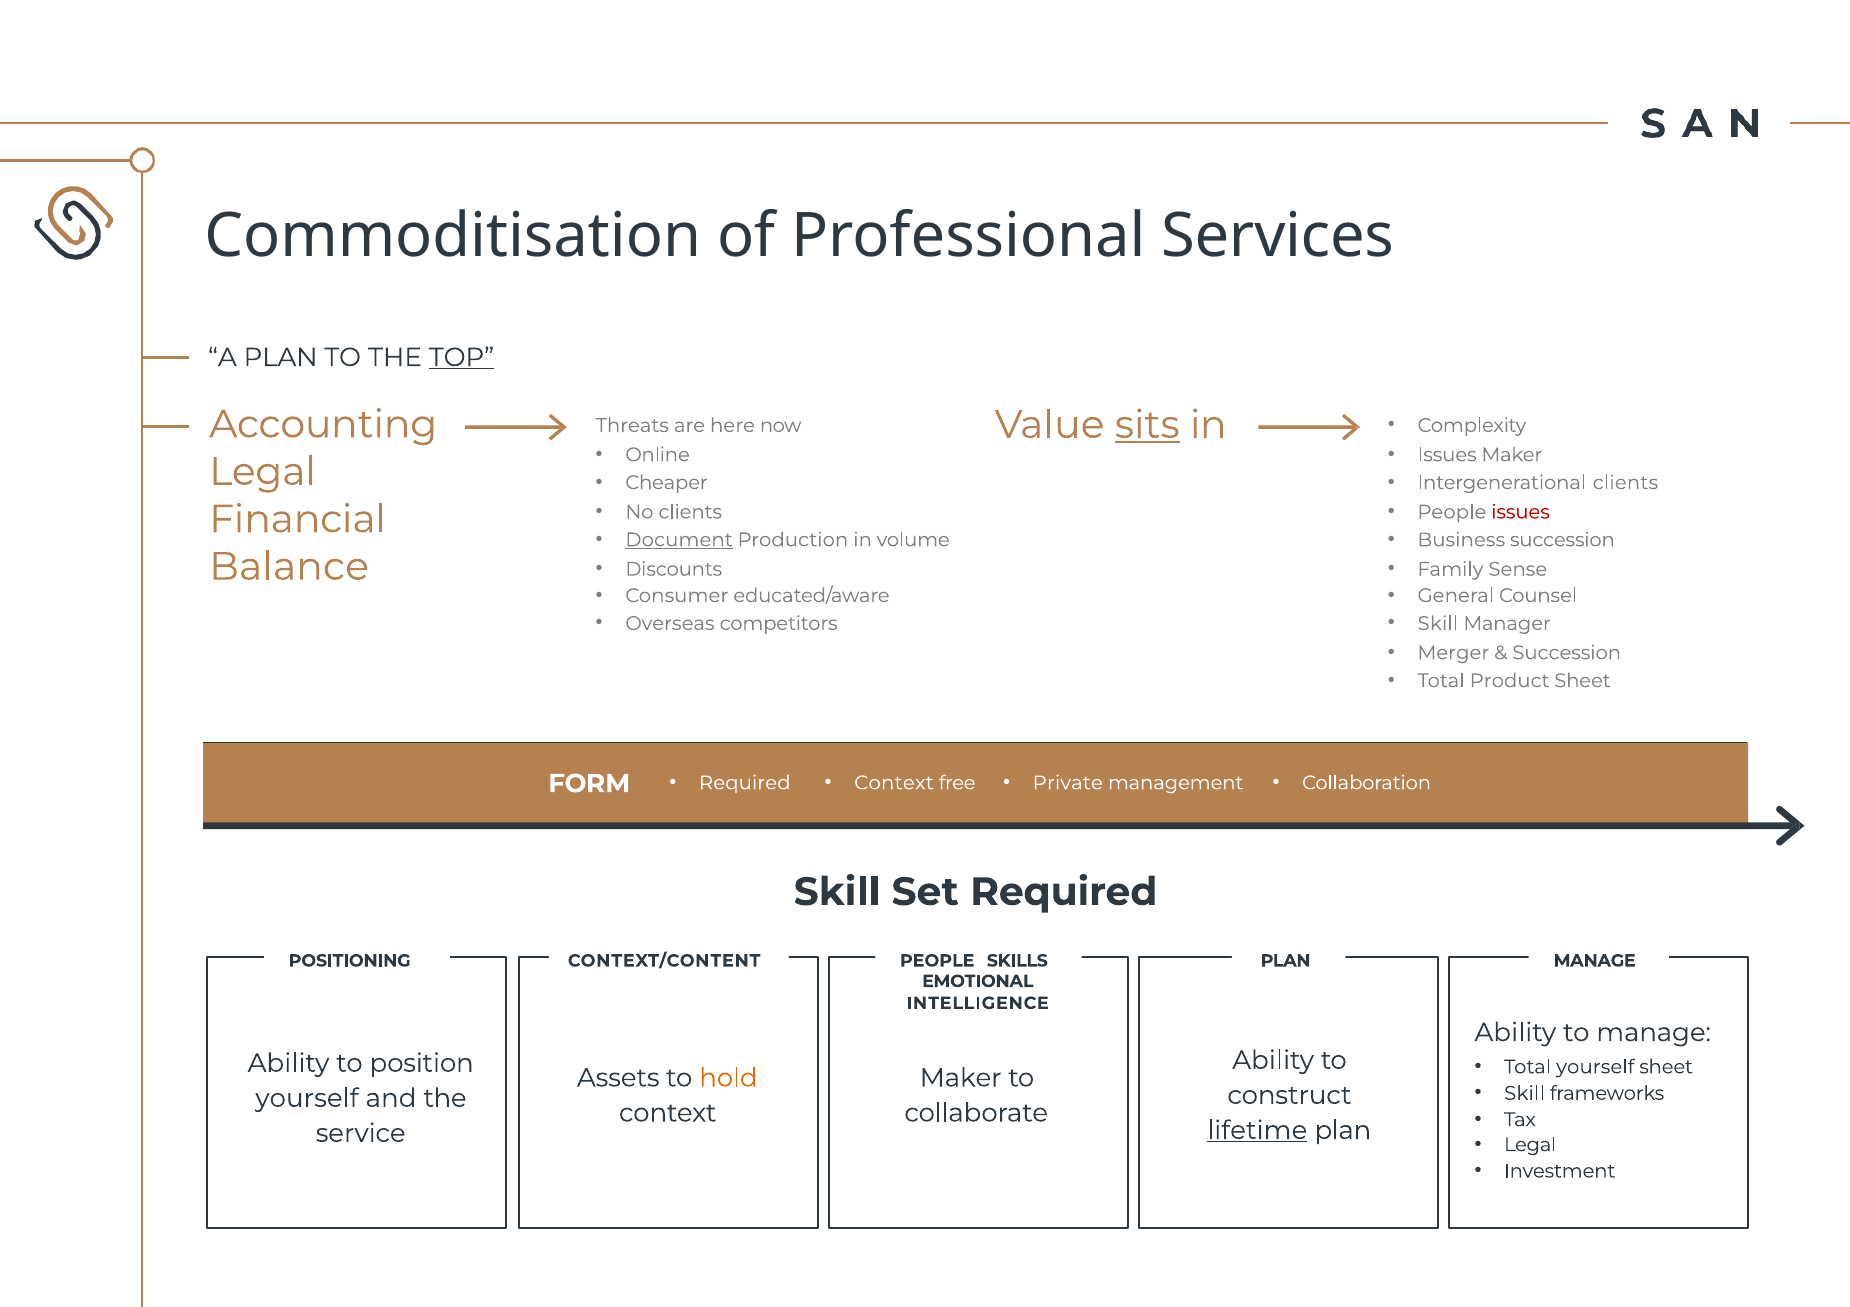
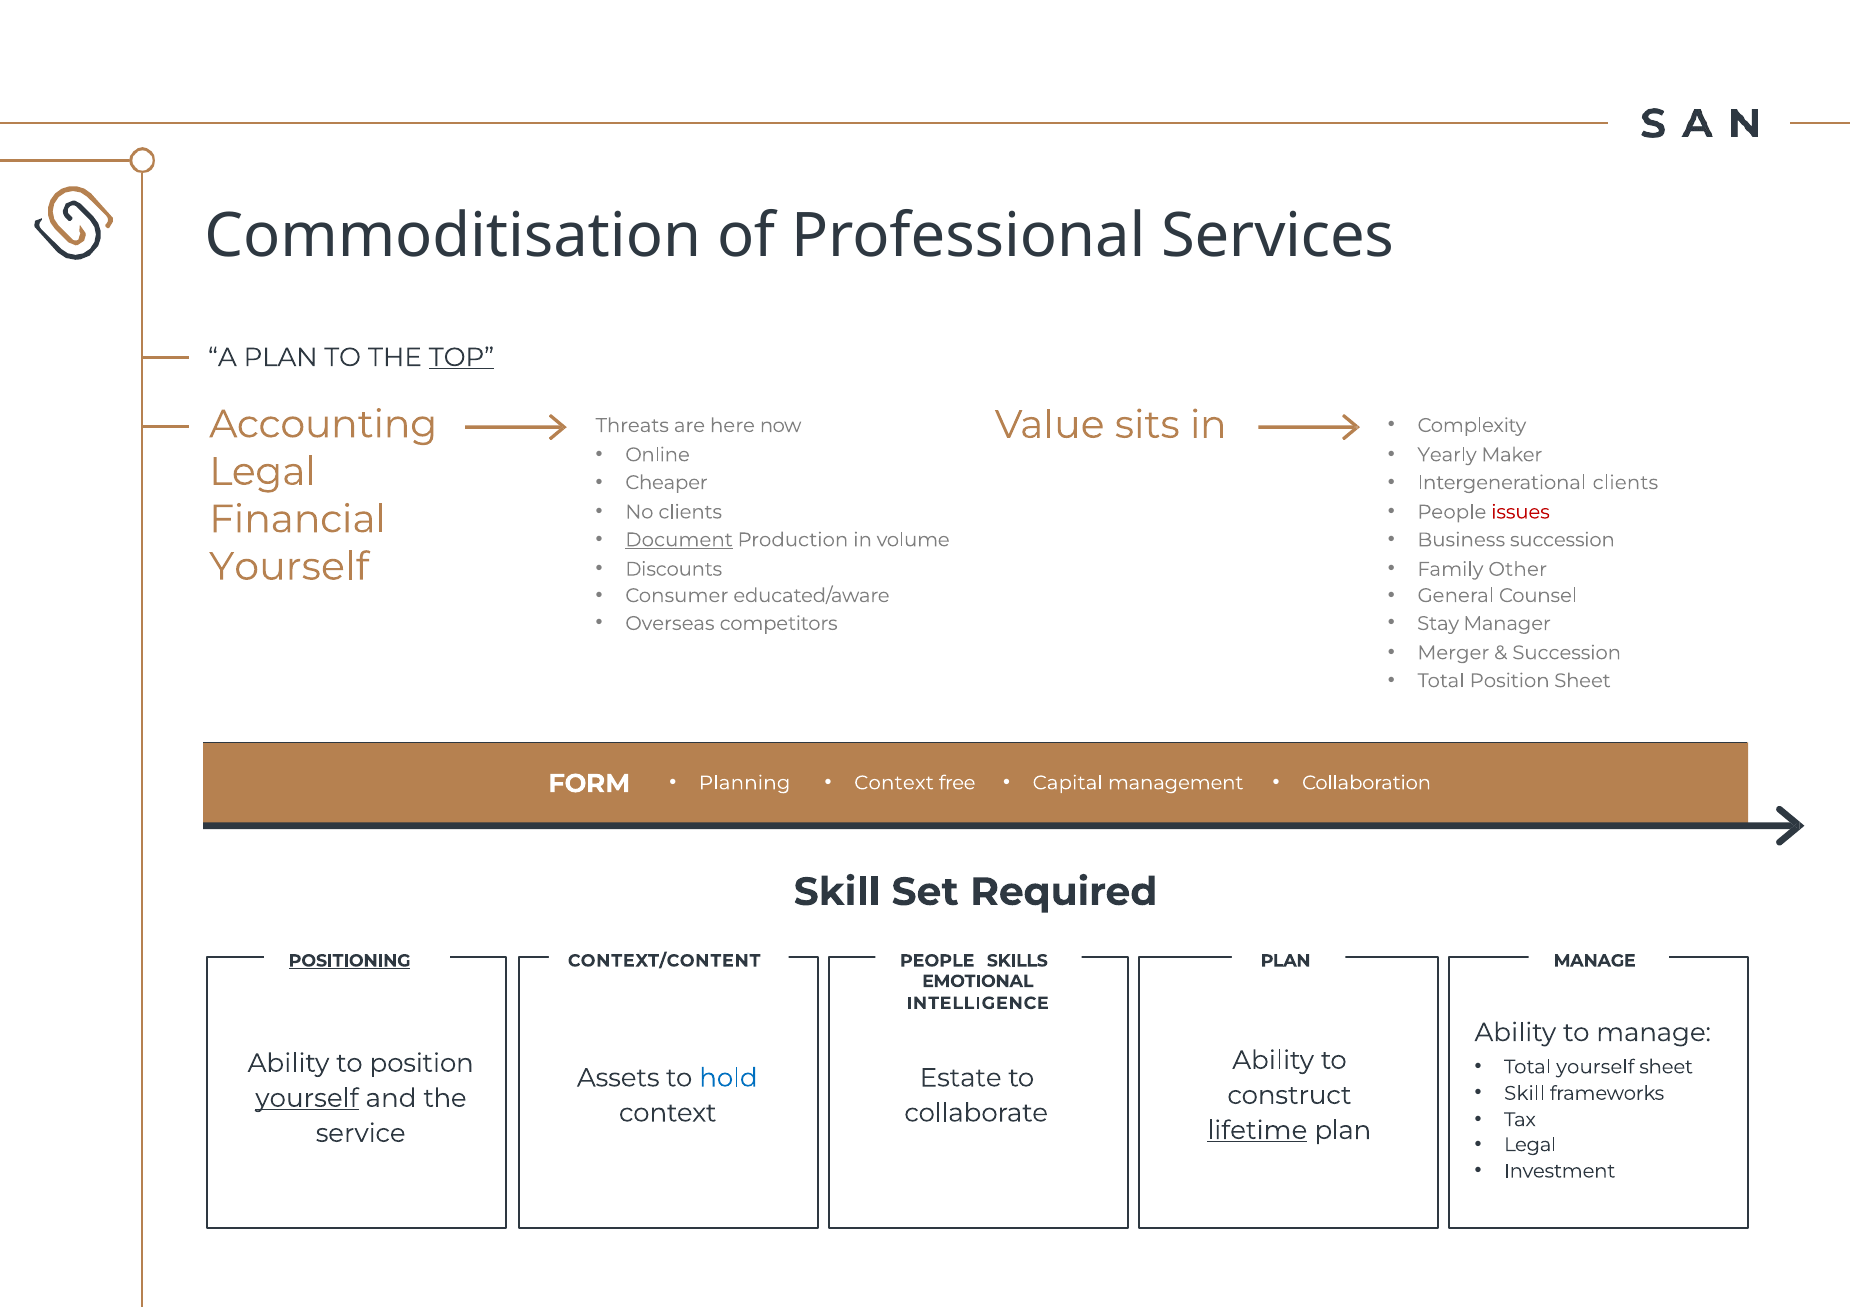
sits underline: present -> none (1147, 425)
Issues: Issues -> Yearly (1447, 455)
Balance: Balance -> Yourself (289, 567)
Sense: Sense -> Other (1518, 569)
Skill: Skill -> Stay (1438, 624)
Total Product: Product -> Position (1510, 681)
Required: Required -> Planning (745, 783)
Private: Private -> Capital (1068, 783)
POSITIONING underline: none -> present (350, 961)
hold colour: orange -> blue (728, 1078)
Maker: Maker -> Estate (961, 1078)
yourself underline: none -> present (307, 1098)
